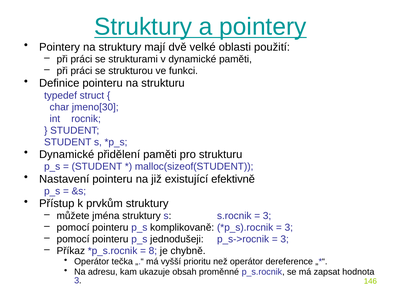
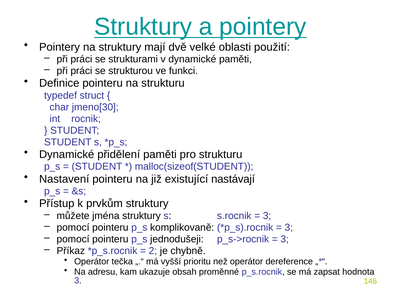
efektivně: efektivně -> nastávají (233, 179)
8: 8 -> 2 (153, 251)
